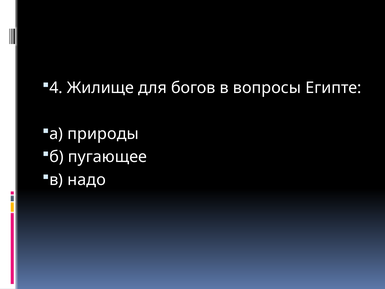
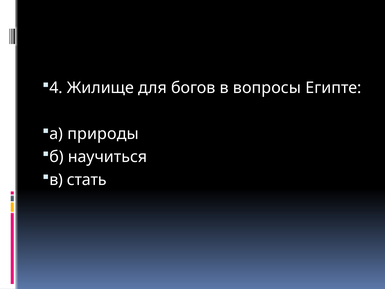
пугающее: пугающее -> научиться (107, 157)
надо: надо -> стать (87, 180)
